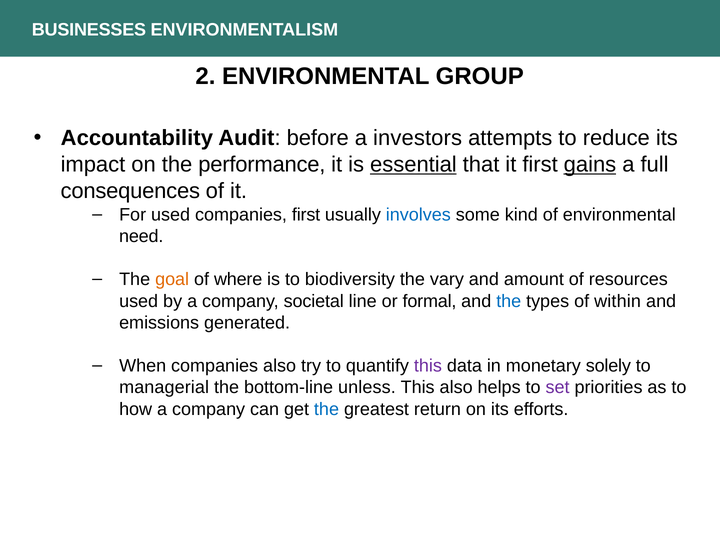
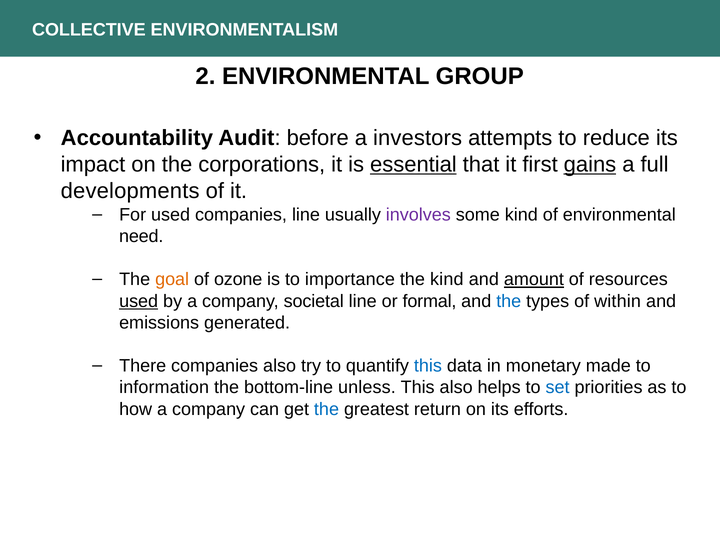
BUSINESSES: BUSINESSES -> COLLECTIVE (89, 30)
performance: performance -> corporations (262, 165)
consequences: consequences -> developments (130, 191)
companies first: first -> line (306, 215)
involves colour: blue -> purple (418, 215)
where: where -> ozone (238, 280)
biodiversity: biodiversity -> importance (350, 280)
the vary: vary -> kind (447, 280)
amount underline: none -> present (534, 280)
used underline: none -> present (139, 301)
When: When -> There (143, 366)
this colour: purple -> blue (428, 366)
solely: solely -> made (608, 366)
managerial: managerial -> information (164, 388)
set colour: purple -> blue (558, 388)
